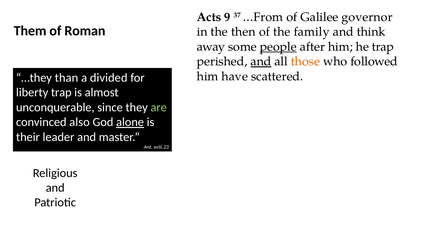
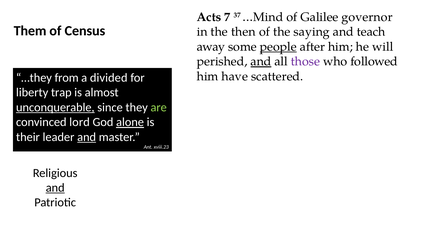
9: 9 -> 7 (227, 17)
…From: …From -> …Mind (263, 17)
Roman: Roman -> Census (85, 31)
family: family -> saying (312, 32)
think: think -> teach (371, 32)
he trap: trap -> will (383, 47)
those colour: orange -> purple (305, 61)
than: than -> from (67, 78)
unconquerable underline: none -> present (55, 107)
also: also -> lord (80, 122)
and underline: none -> present (87, 137)
and underline: none -> present (55, 188)
